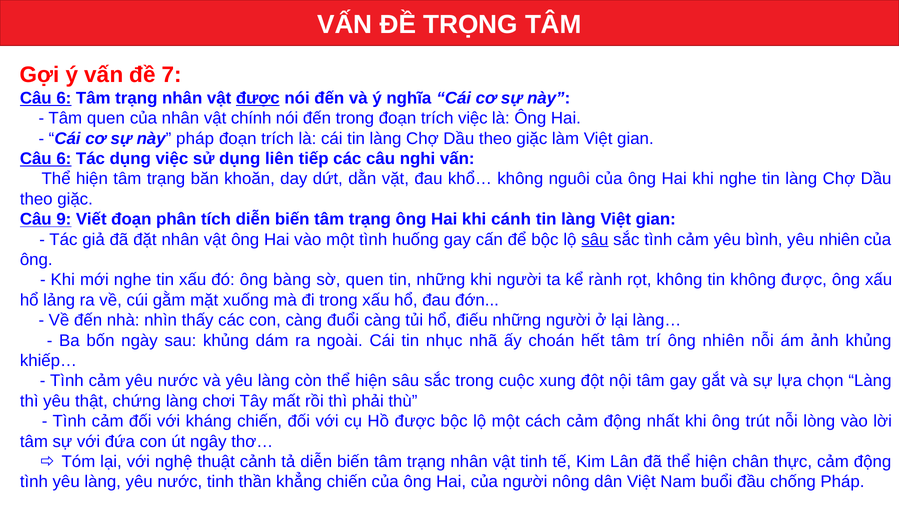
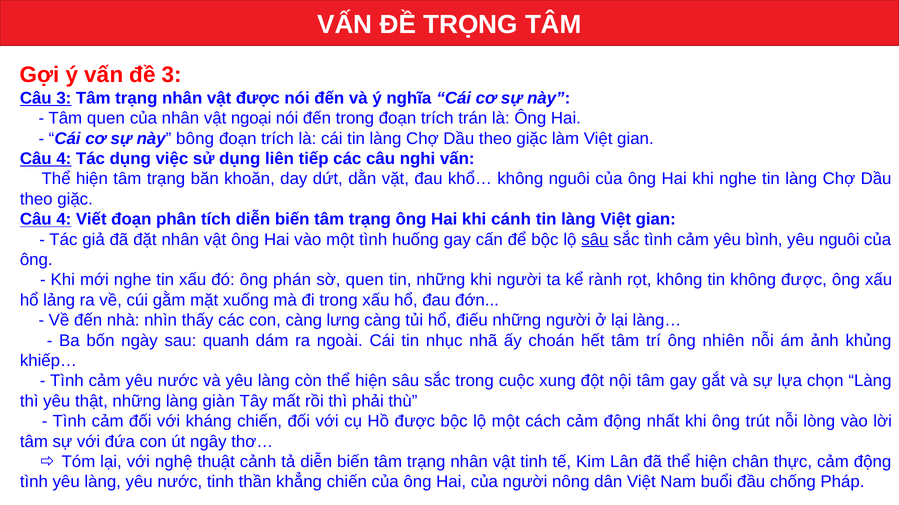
đề 7: 7 -> 3 (172, 75)
6: 6 -> 3 (64, 98)
được underline: present -> none (258, 98)
chính: chính -> ngoại (251, 118)
trích việc: việc -> trán (473, 118)
này pháp: pháp -> bông (195, 139)
6: 6 -> 4 (64, 159)
9: 9 -> 4 (64, 220)
yêu nhiên: nhiên -> nguôi (839, 240)
bàng: bàng -> phán (292, 280)
đuổi: đuổi -> lưng (343, 321)
sau khủng: khủng -> quanh (226, 341)
thật chứng: chứng -> những (137, 402)
chơi: chơi -> giàn (219, 402)
